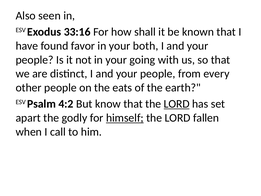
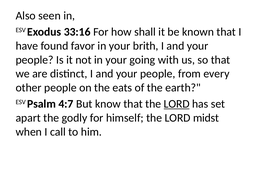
both: both -> brith (146, 46)
4:2: 4:2 -> 4:7 (66, 104)
himself underline: present -> none (125, 118)
fallen: fallen -> midst (206, 118)
